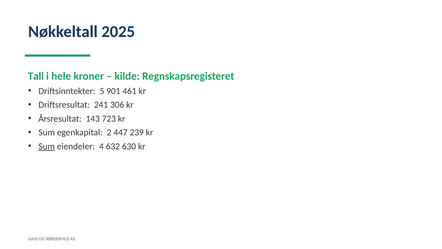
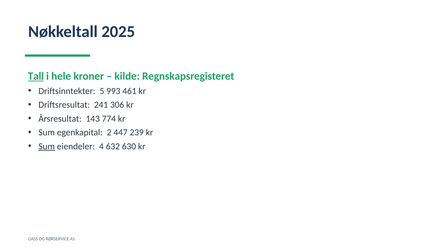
Tall underline: none -> present (36, 76)
901: 901 -> 993 (113, 91)
723: 723 -> 774 (109, 119)
